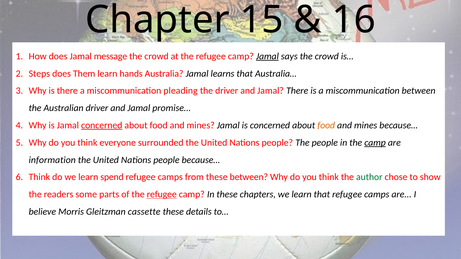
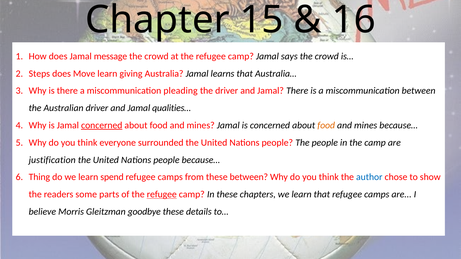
Jamal underline: present -> none (267, 56)
Them: Them -> Move (84, 74)
hands: hands -> giving (131, 74)
promise…: promise… -> qualities… (172, 108)
camp underline: present -> none (375, 143)
information: information -> justification (52, 160)
Think: Think -> Thing (39, 177)
author colour: green -> blue (369, 177)
cassette: cassette -> goodbye (144, 212)
